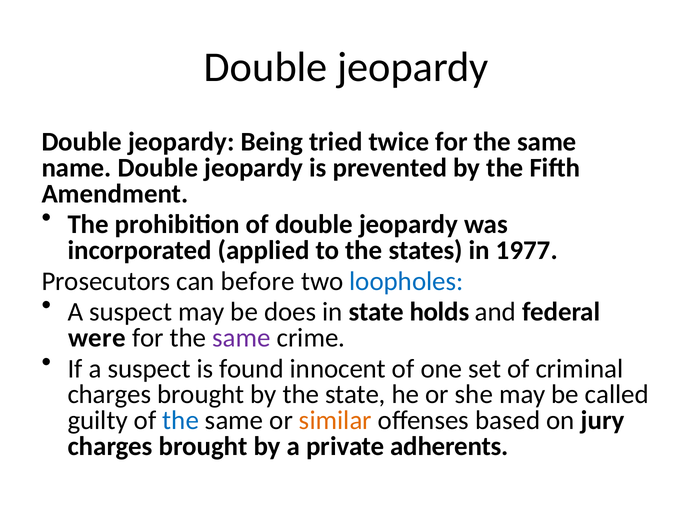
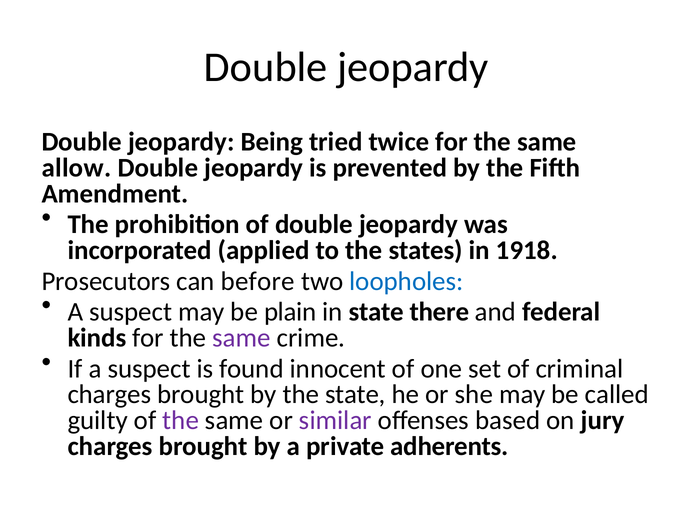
name: name -> allow (76, 168)
1977: 1977 -> 1918 (527, 250)
does: does -> plain (290, 312)
holds: holds -> there (439, 312)
were: were -> kinds (97, 338)
the colour: blue -> purple (181, 420)
similar colour: orange -> purple (335, 420)
